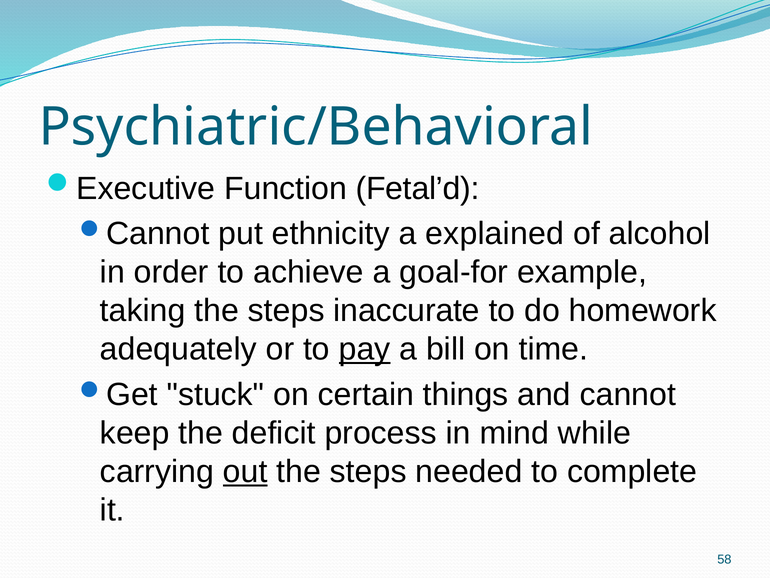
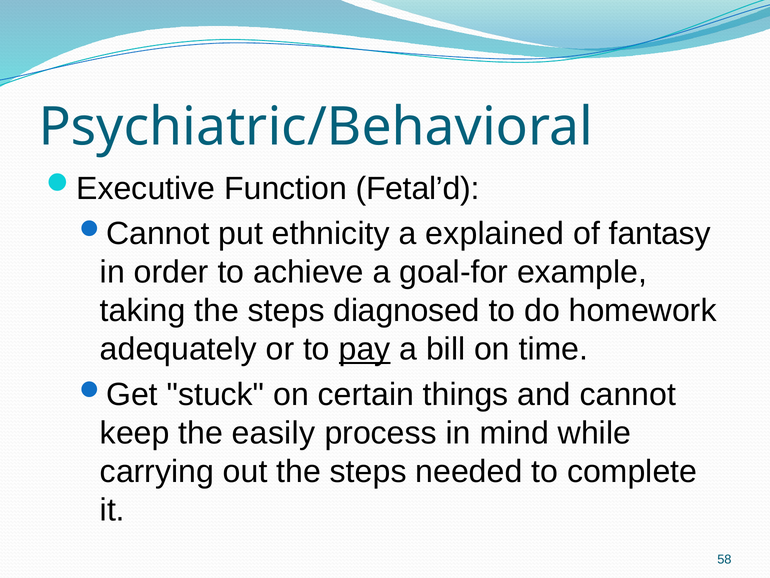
alcohol: alcohol -> fantasy (660, 234)
inaccurate: inaccurate -> diagnosed (407, 311)
deficit: deficit -> easily (274, 433)
out underline: present -> none (245, 471)
